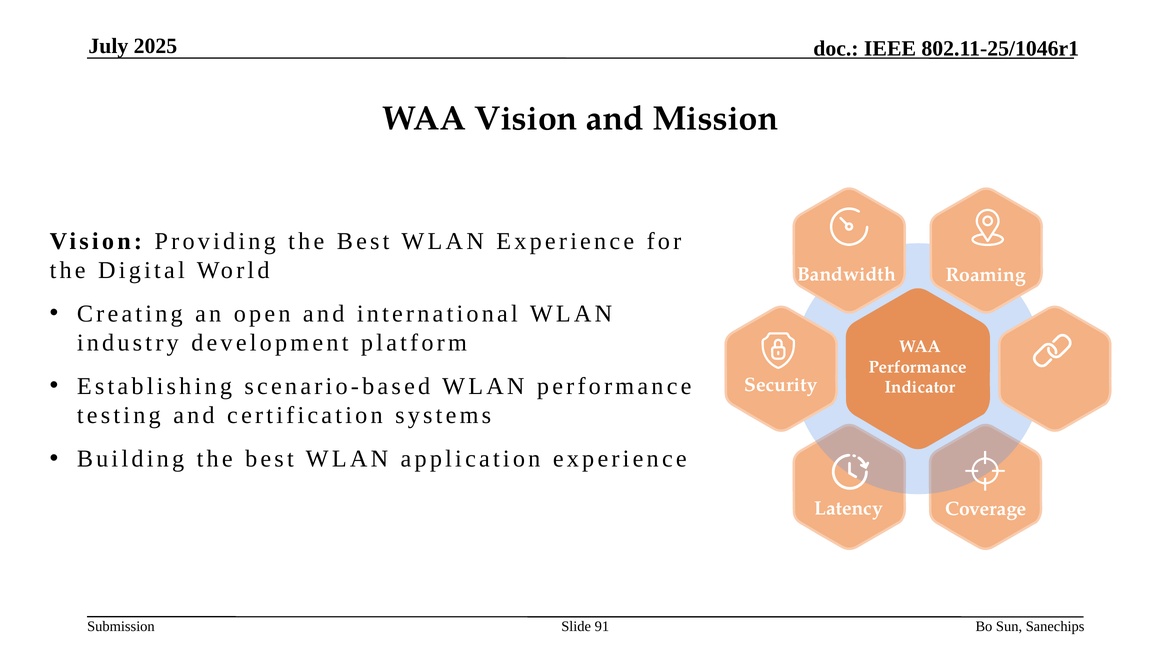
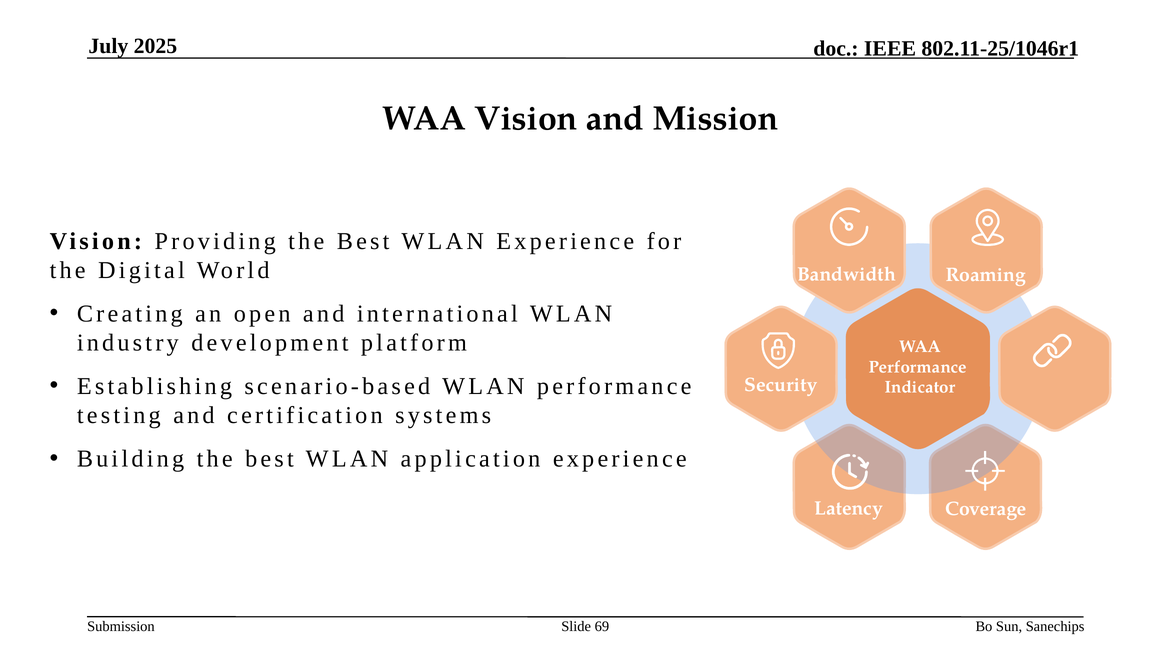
91: 91 -> 69 (602, 626)
